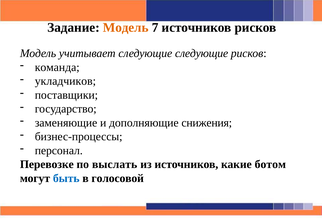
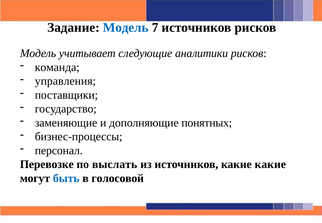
Модель colour: orange -> blue (126, 28)
следующие следующие: следующие -> аналитики (202, 53)
укладчиков: укладчиков -> управления (65, 81)
снижения: снижения -> понятных (207, 123)
какие ботом: ботом -> какие (270, 164)
